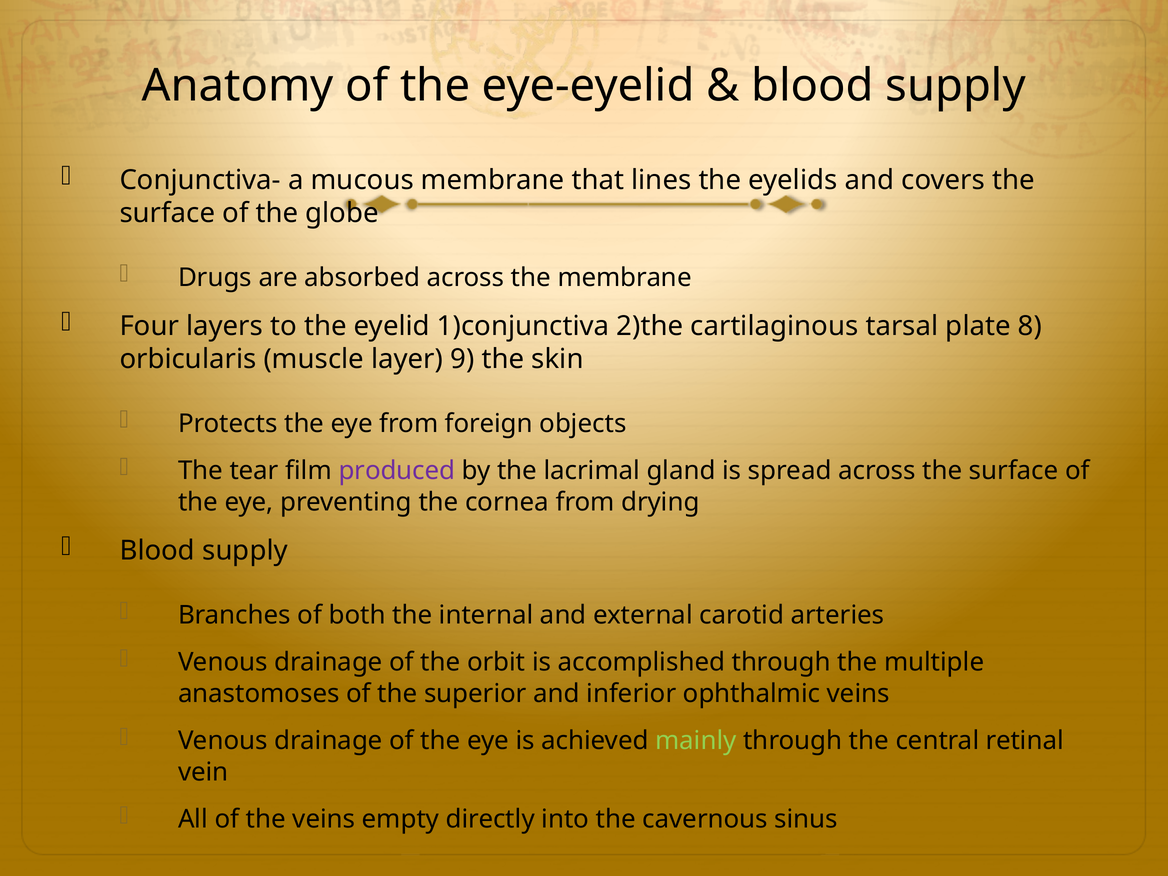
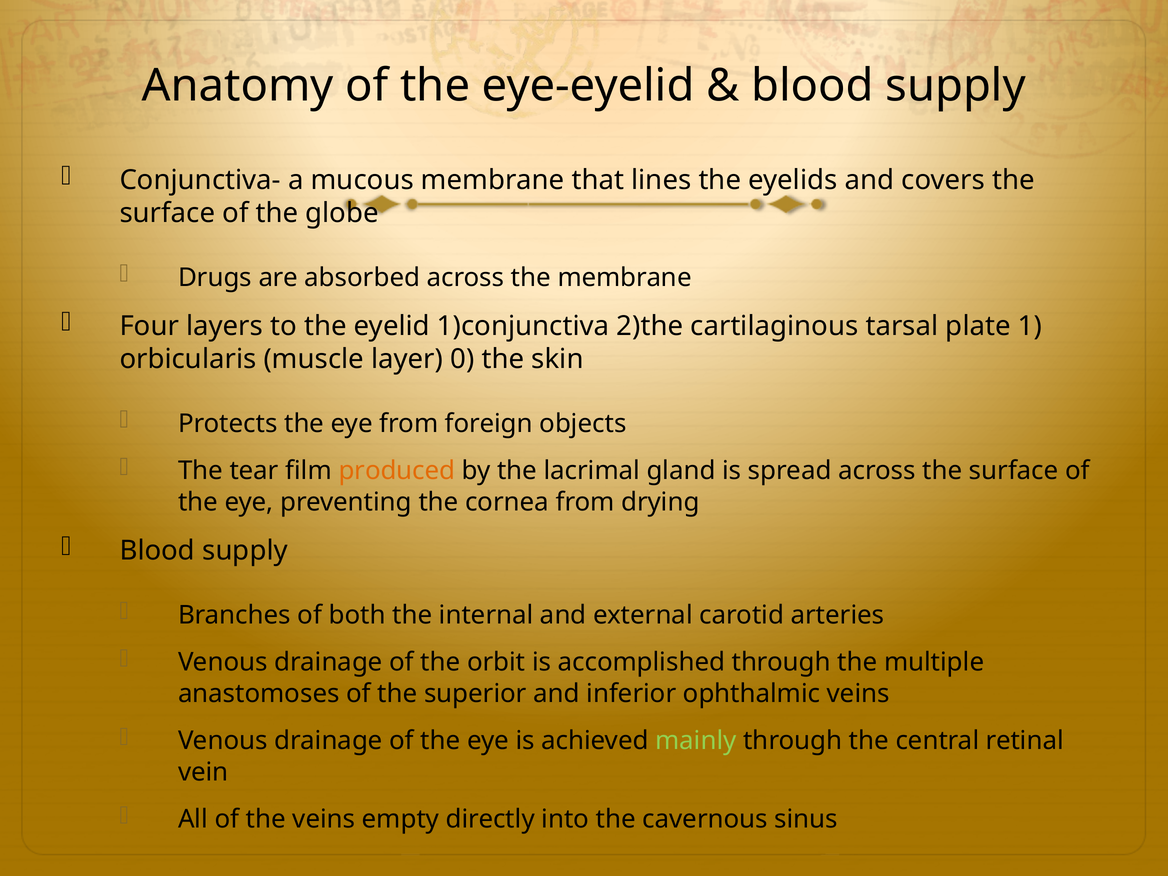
8: 8 -> 1 (1030, 326)
9: 9 -> 0 (462, 359)
produced colour: purple -> orange (397, 471)
